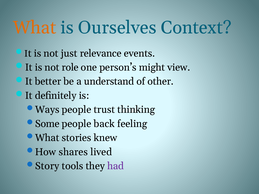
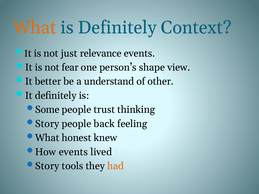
is Ourselves: Ourselves -> Definitely (117, 28)
role: role -> fear (70, 67)
might: might -> shape (152, 67)
Ways: Ways -> Some (47, 110)
Some: Some -> Story (47, 124)
stories: stories -> honest (77, 138)
How shares: shares -> events (73, 152)
had colour: purple -> orange (116, 166)
